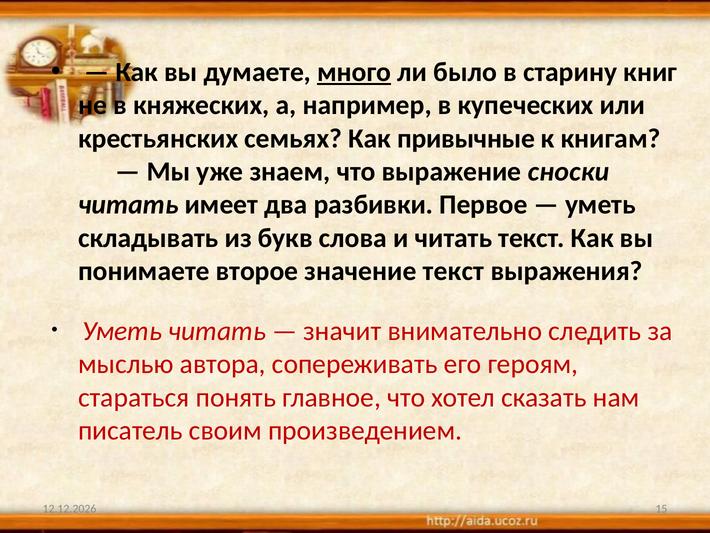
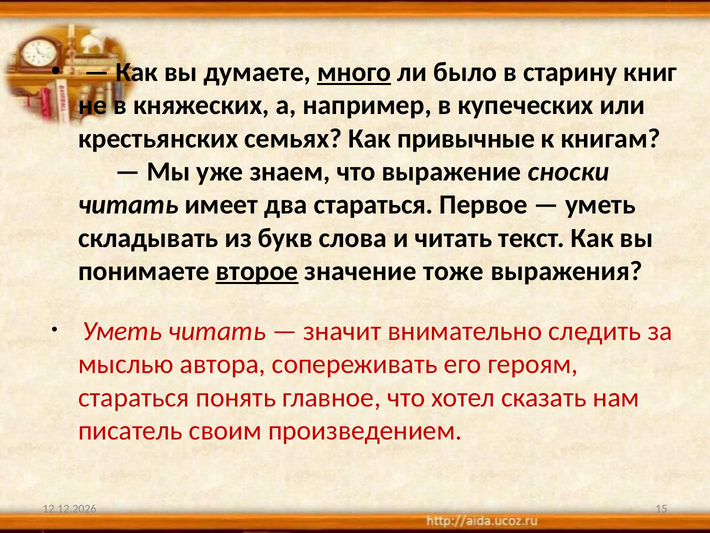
два разбивки: разбивки -> стараться (374, 205)
второе underline: none -> present (257, 271)
значение текст: текст -> тоже (453, 271)
